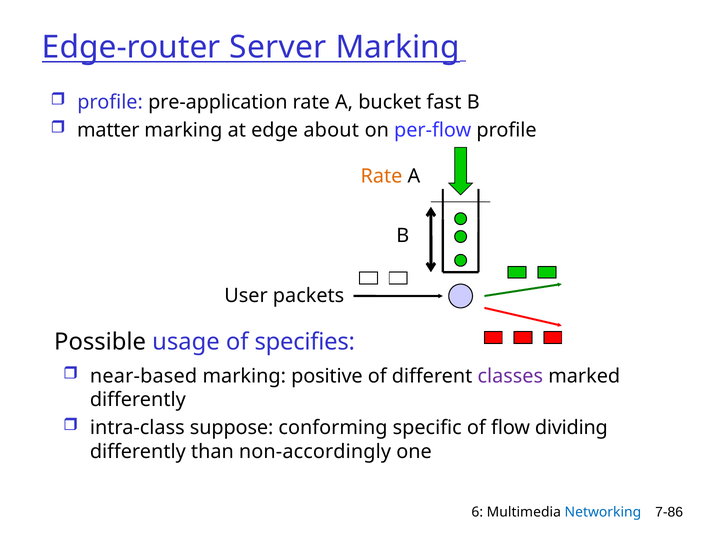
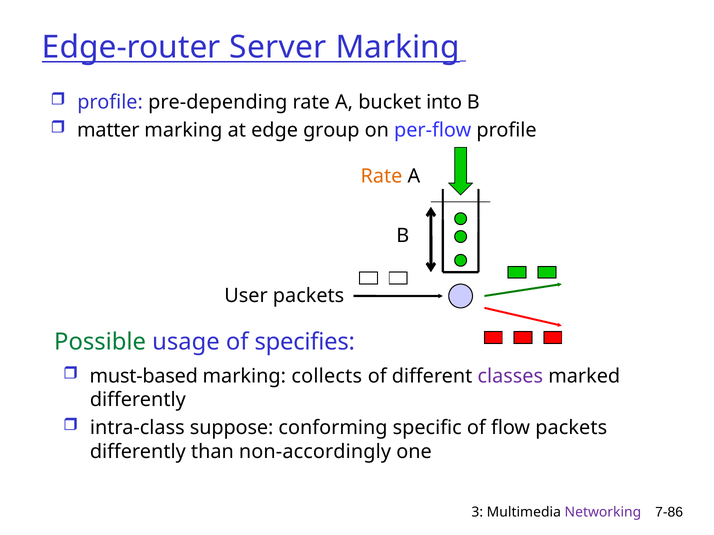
pre-application: pre-application -> pre-depending (218, 102)
fast: fast -> into (444, 102)
about: about -> group (331, 130)
Possible colour: black -> green (100, 342)
near-based: near-based -> must-based (144, 377)
positive: positive -> collects (327, 377)
flow dividing: dividing -> packets (571, 428)
6: 6 -> 3 (477, 513)
Networking colour: blue -> purple (603, 513)
